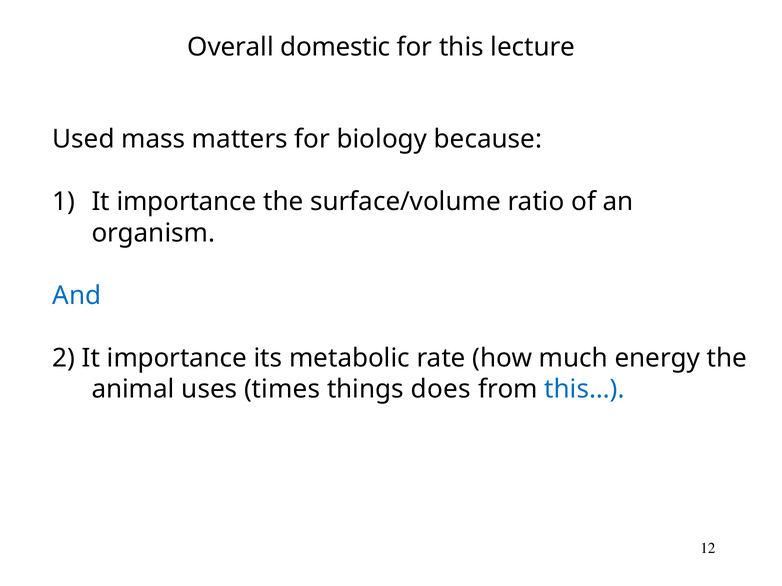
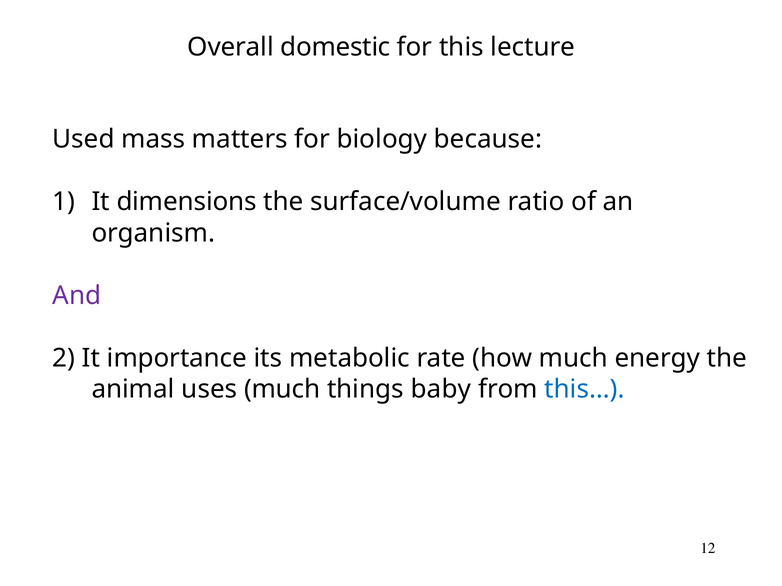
importance: importance -> dimensions (187, 202)
And colour: blue -> purple (77, 296)
uses times: times -> much (282, 390)
does: does -> baby (441, 390)
